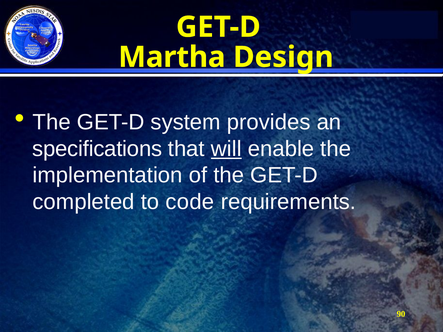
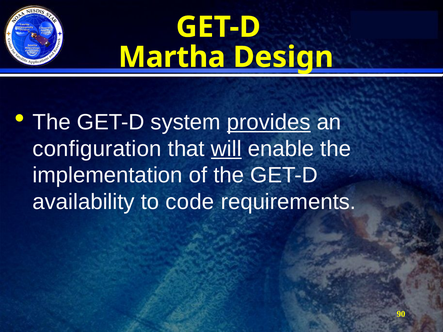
provides underline: none -> present (269, 122)
specifications: specifications -> configuration (97, 149)
completed: completed -> availability (84, 202)
